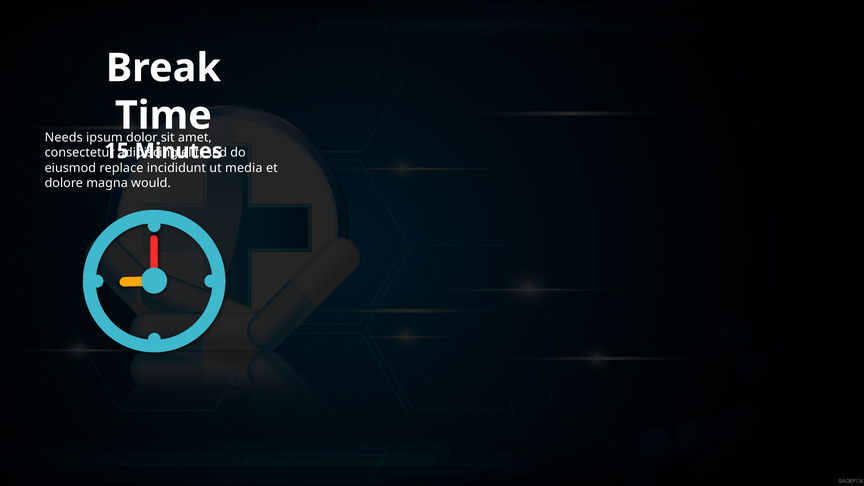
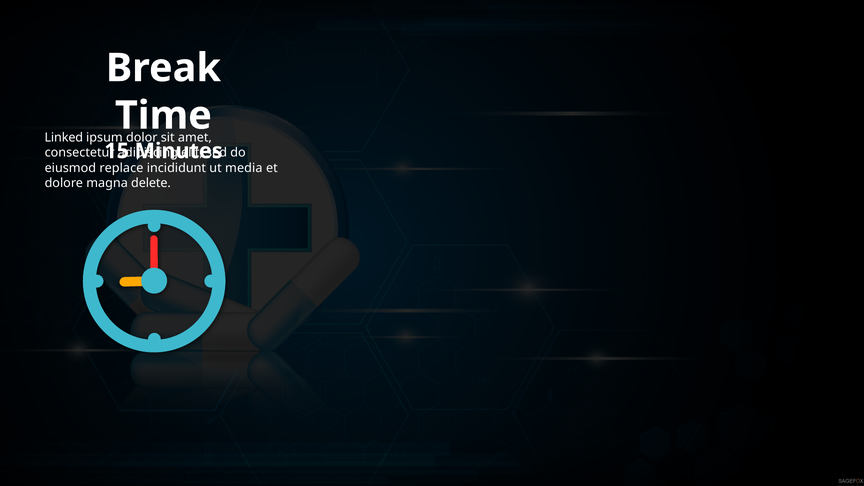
Needs: Needs -> Linked (64, 138)
would: would -> delete (151, 183)
